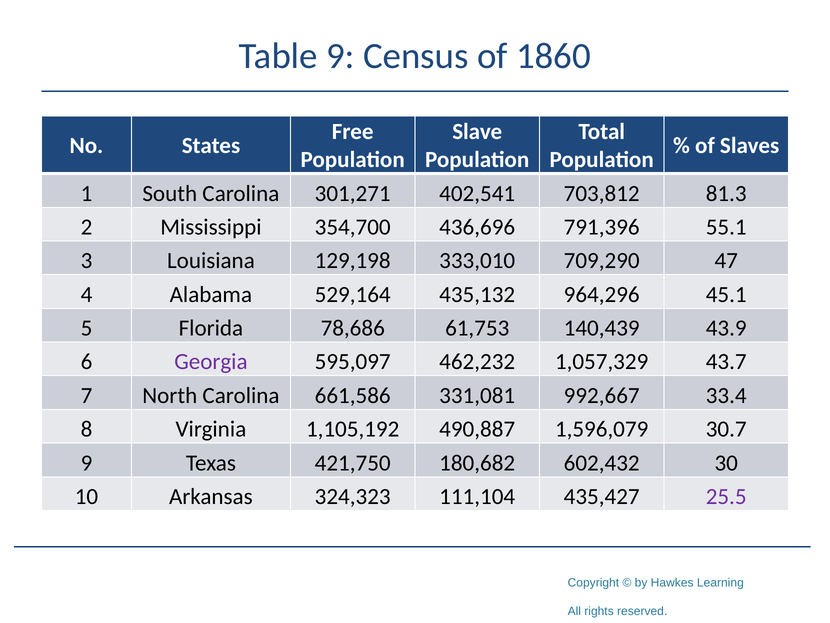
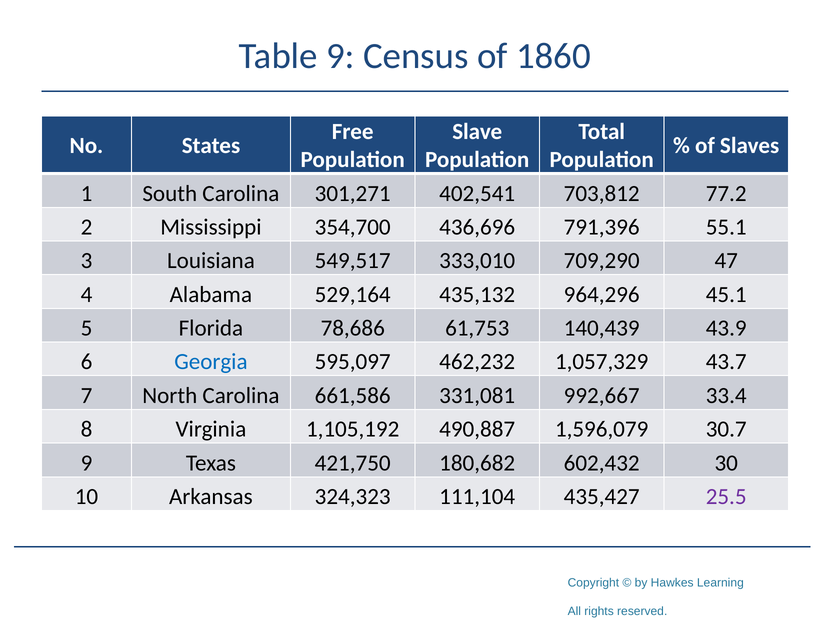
81.3: 81.3 -> 77.2 (726, 193)
129,198: 129,198 -> 549,517 (353, 261)
Georgia colour: purple -> blue (211, 362)
